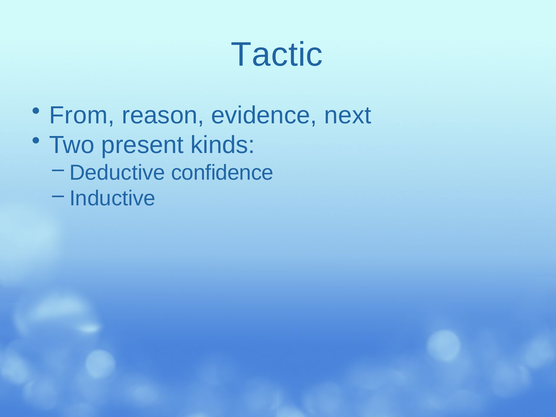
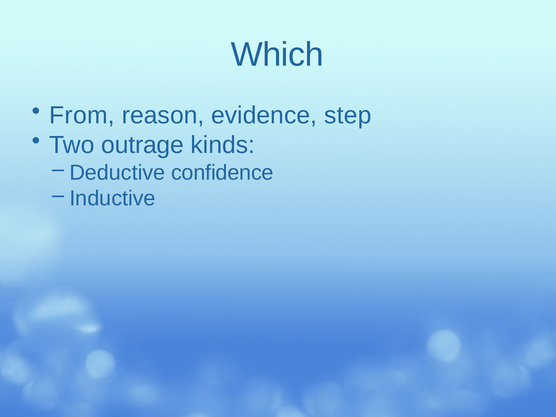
Tactic: Tactic -> Which (277, 55)
next: next -> step (348, 115)
present: present -> outrage (143, 145)
